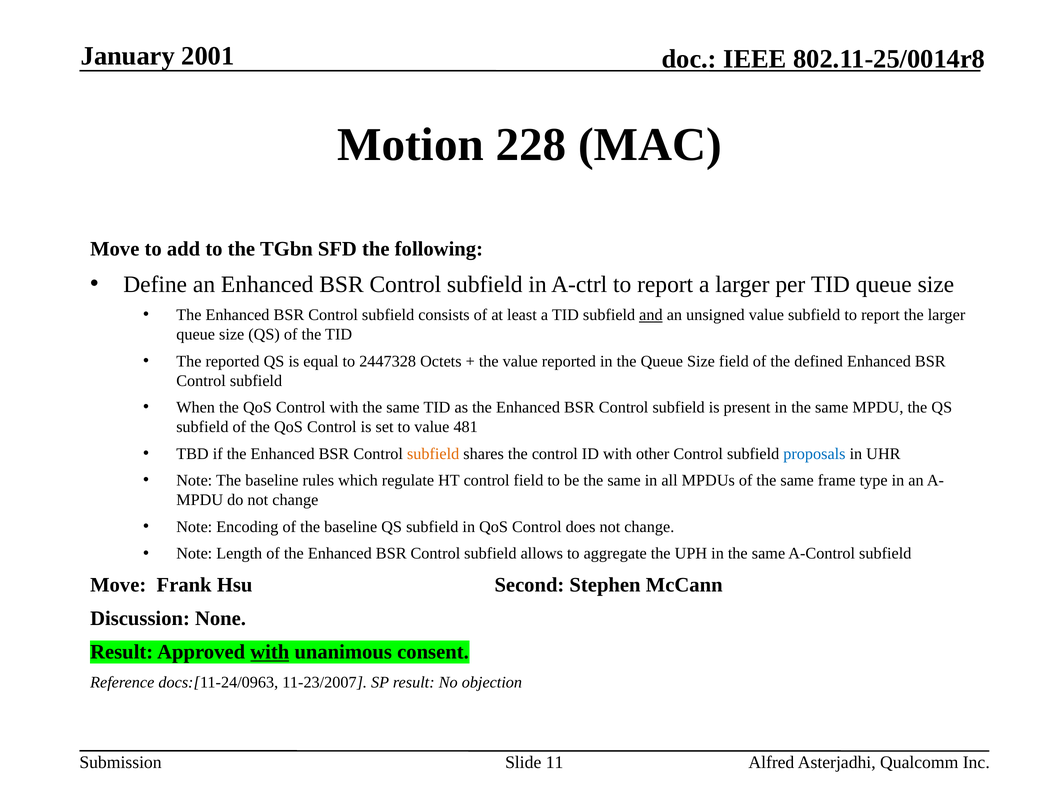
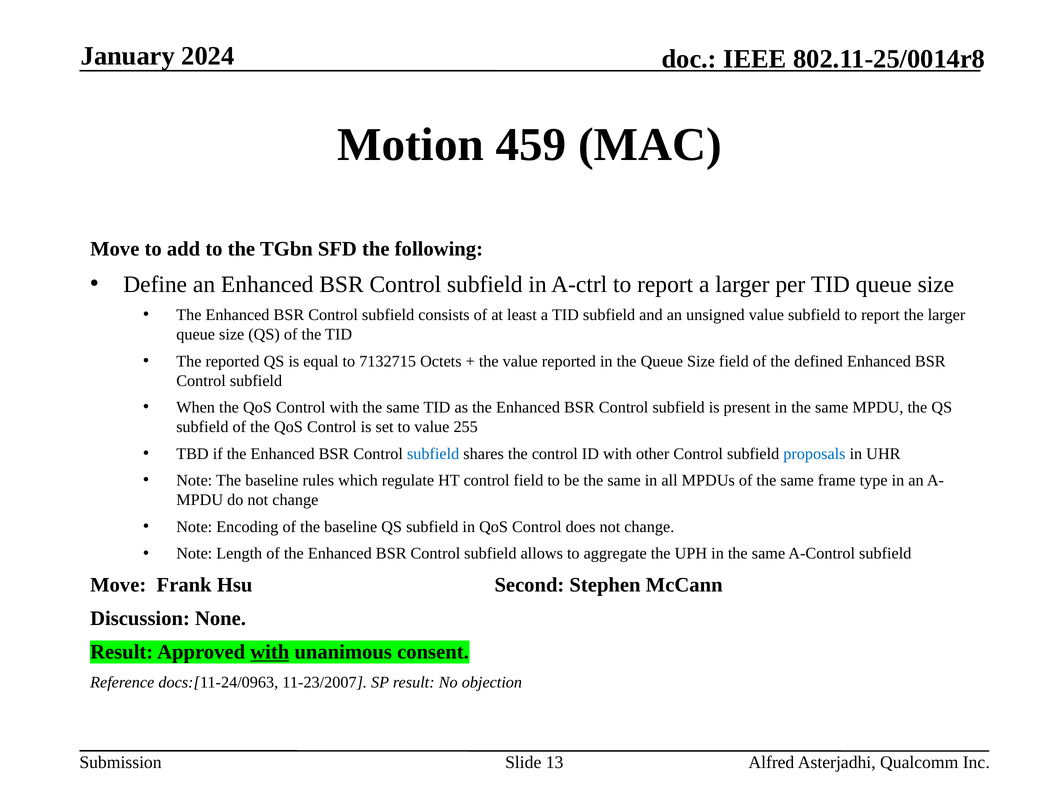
2001: 2001 -> 2024 (208, 56)
228: 228 -> 459 (531, 144)
and underline: present -> none (651, 315)
2447328: 2447328 -> 7132715 (388, 361)
481: 481 -> 255 (466, 427)
subfield colour: orange -> blue (433, 454)
11: 11 -> 13 (555, 762)
